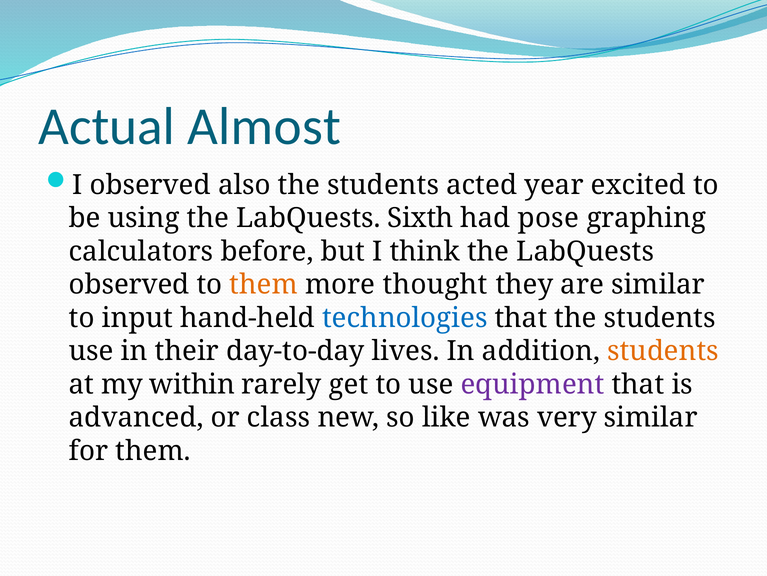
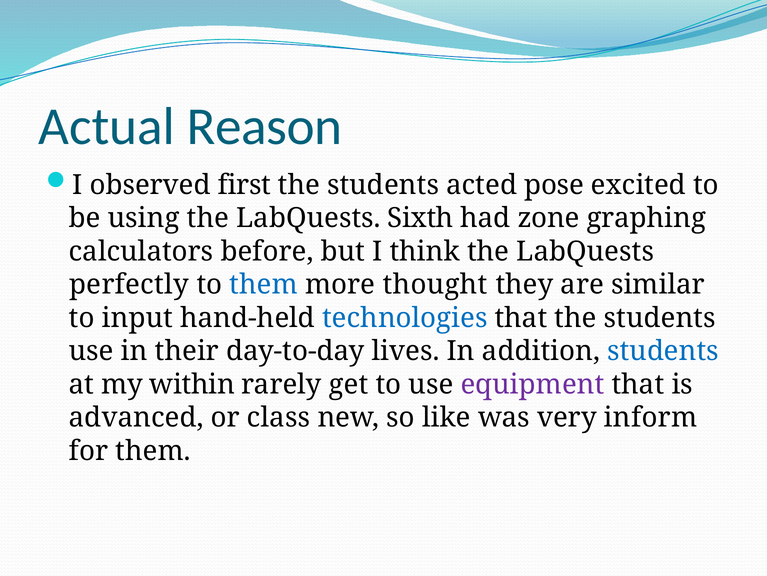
Almost: Almost -> Reason (265, 127)
also: also -> first (244, 185)
year: year -> pose (554, 185)
pose: pose -> zone (549, 218)
observed: observed -> perfectly (129, 284)
them colour: orange -> blue (264, 284)
students colour: orange -> blue (663, 351)
very similar: similar -> inform (651, 417)
